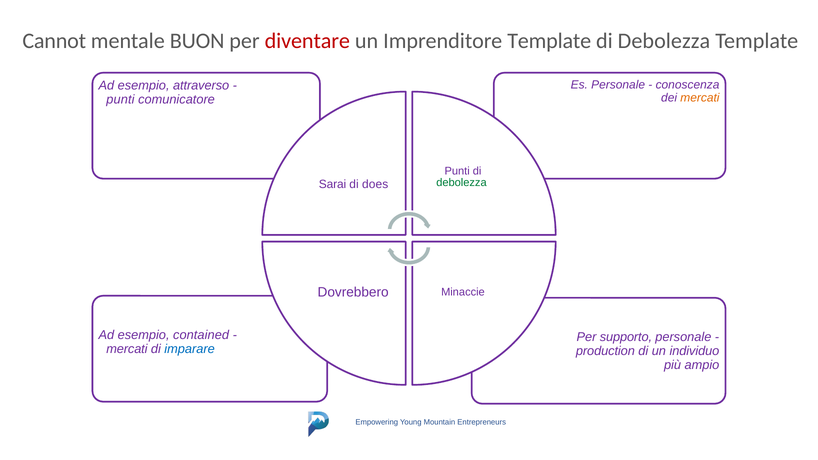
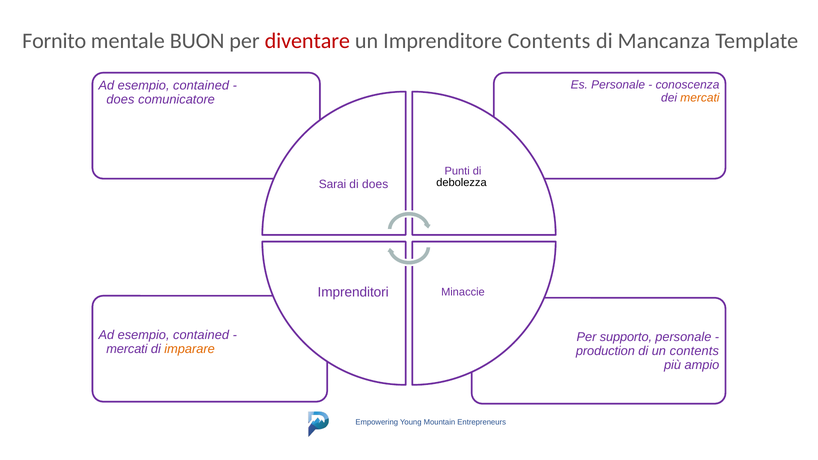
Cannot: Cannot -> Fornito (54, 41)
Imprenditore Template: Template -> Contents (549, 41)
Debolezza: Debolezza -> Mancanza (664, 41)
attraverso: attraverso -> contained (201, 86)
punti: punti -> does (120, 100)
debolezza colour: green -> black (461, 183)
Dovrebbero: Dovrebbero -> Imprenditori (353, 292)
imparare colour: blue -> orange (190, 349)
un individuo: individuo -> contents (694, 351)
